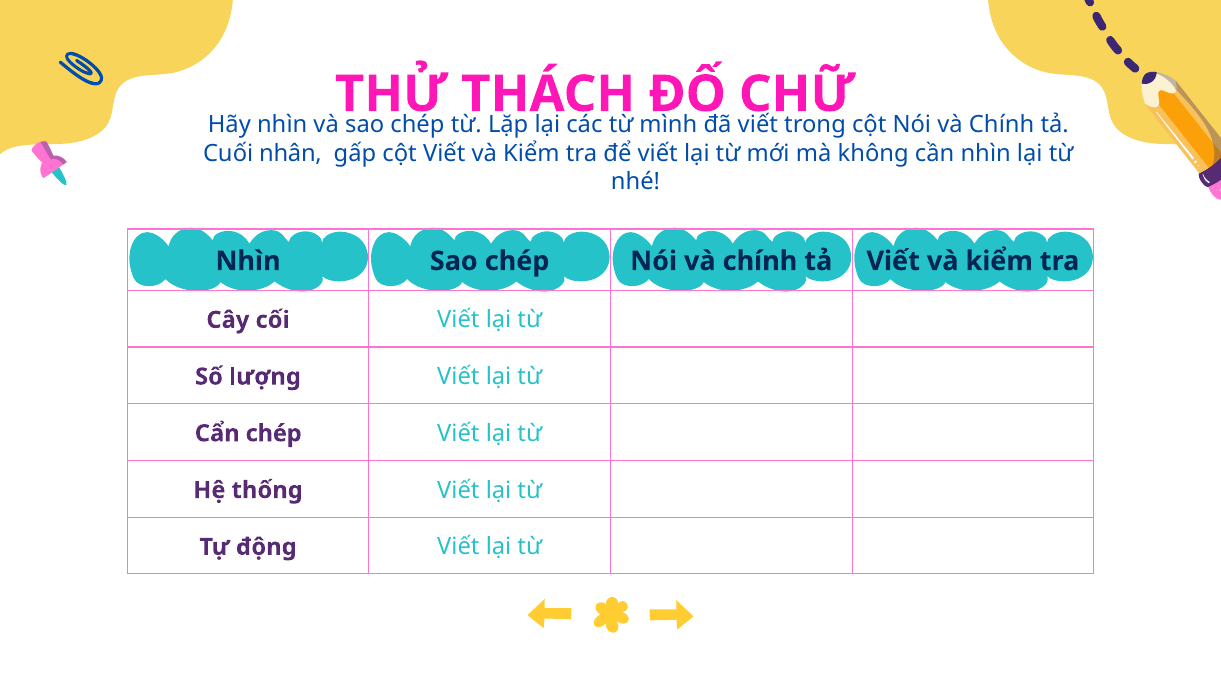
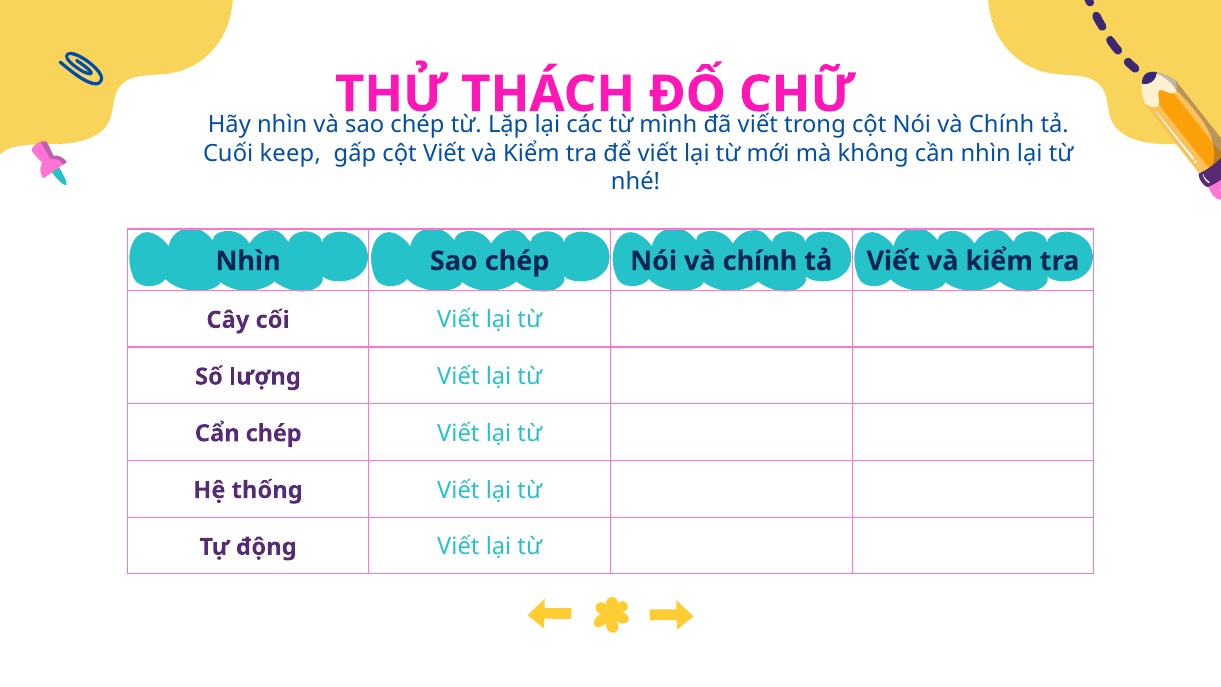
nhân: nhân -> keep (290, 153)
